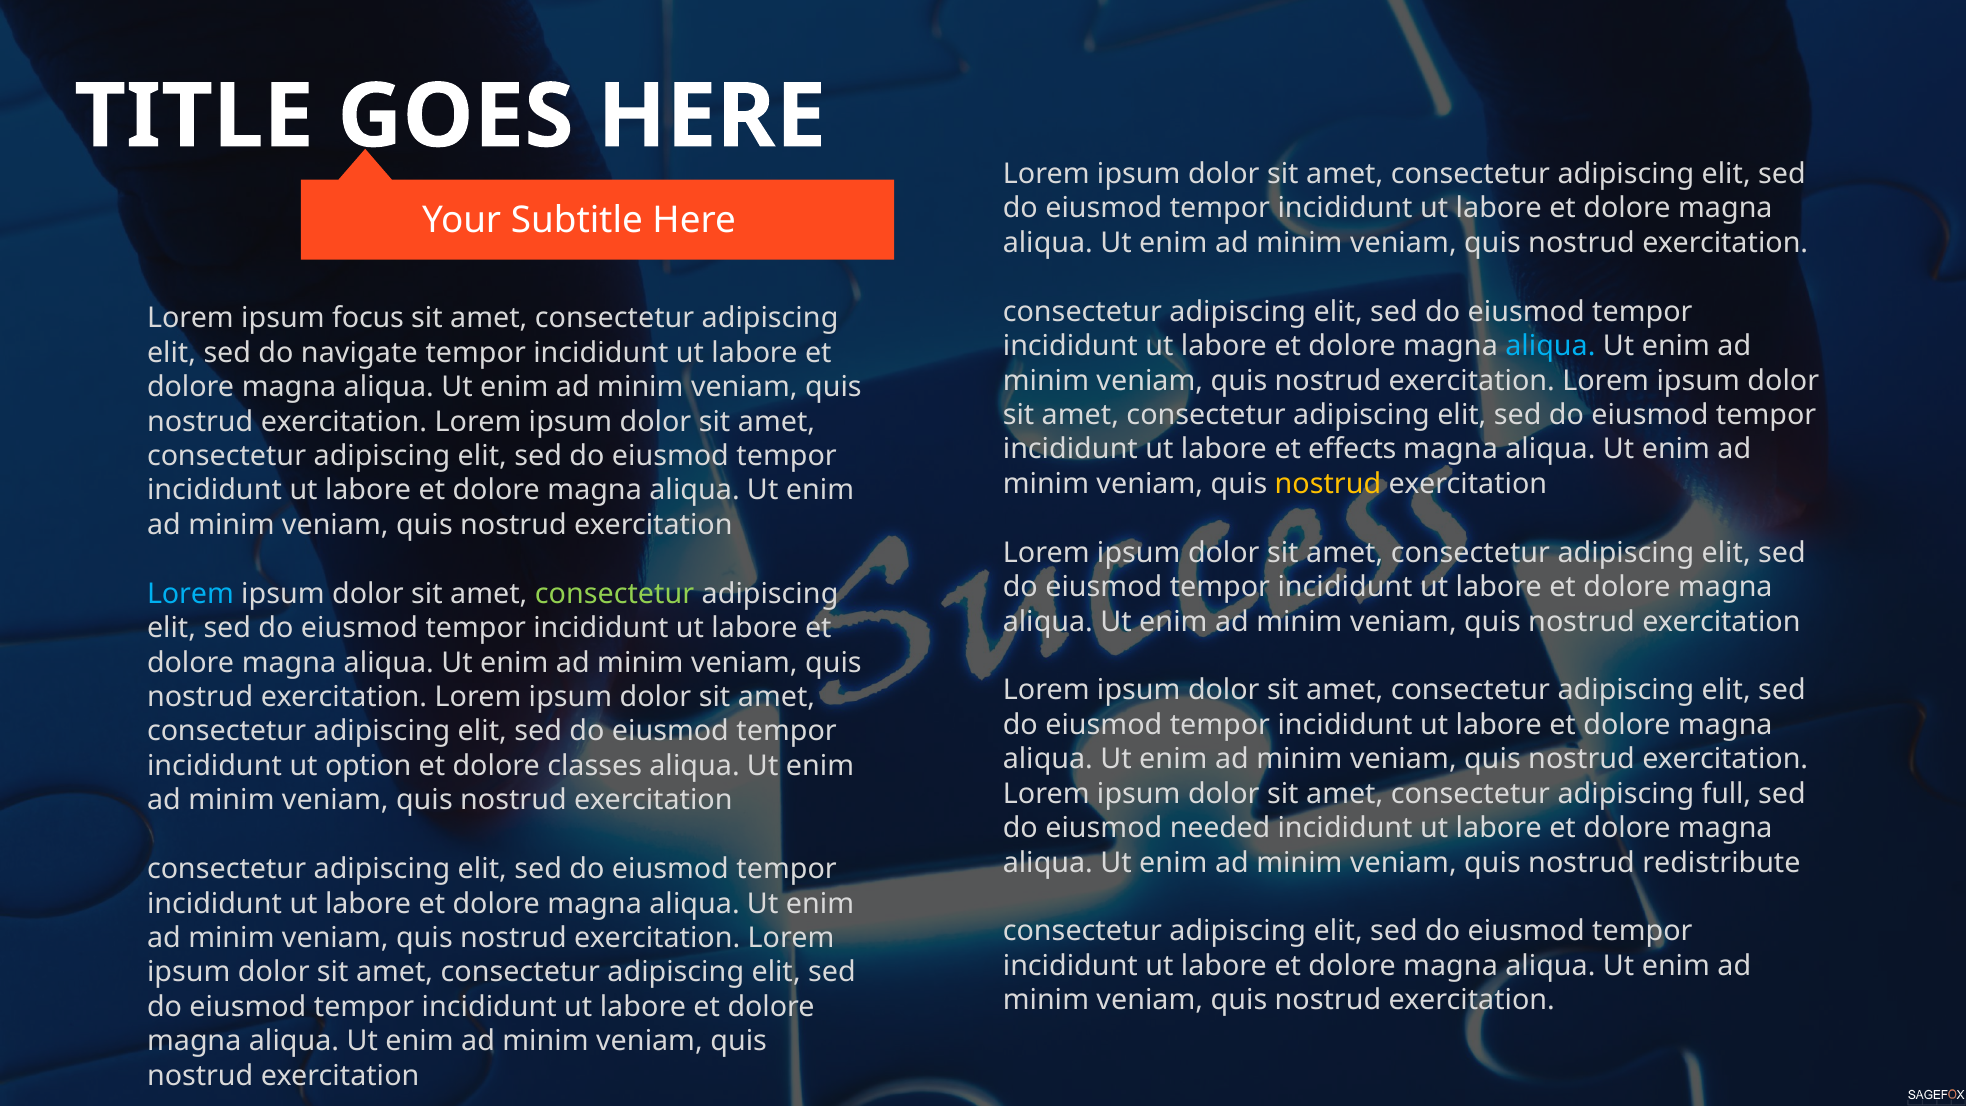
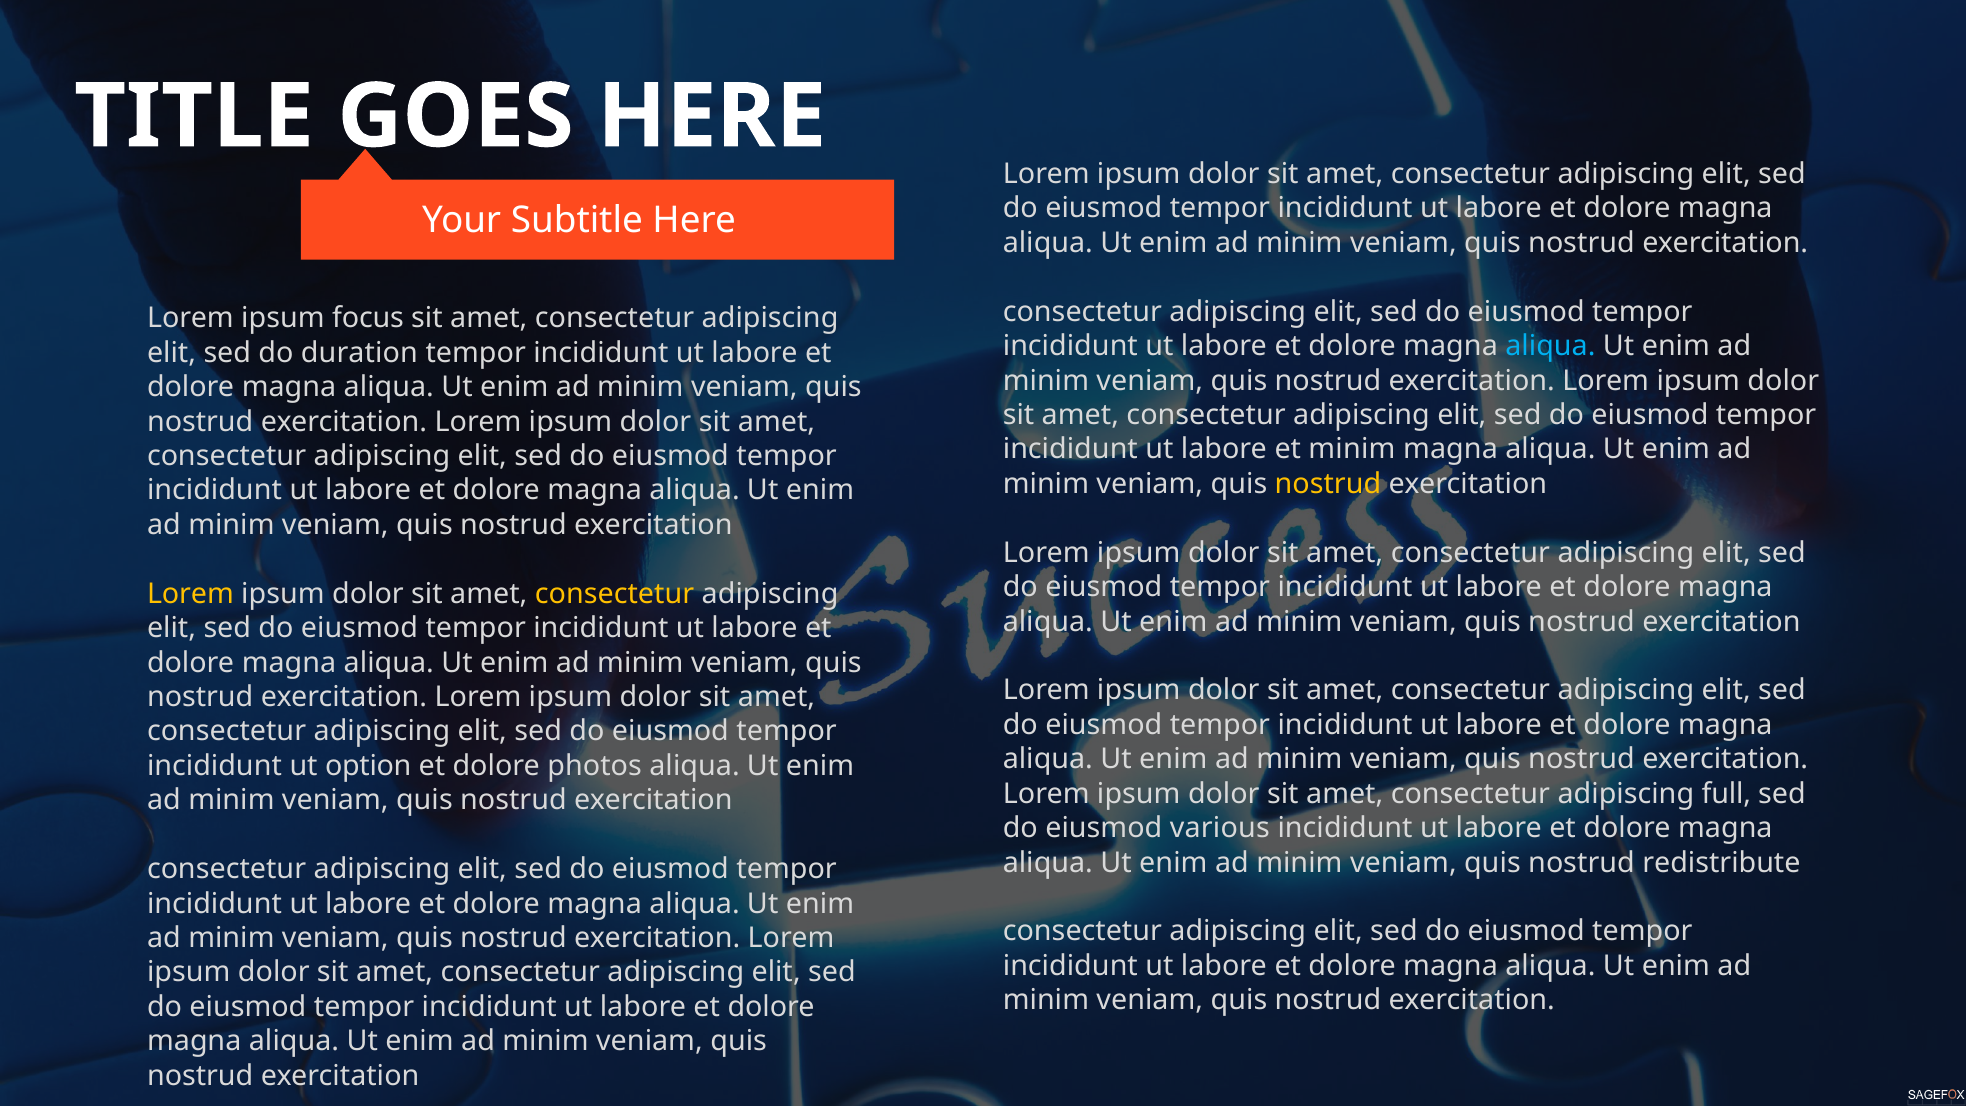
navigate: navigate -> duration (359, 353)
et effects: effects -> minim (1352, 449)
Lorem colour: light blue -> yellow (190, 594)
consectetur colour: light green -> yellow (615, 594)
classes: classes -> photos (595, 766)
needed: needed -> various (1220, 828)
